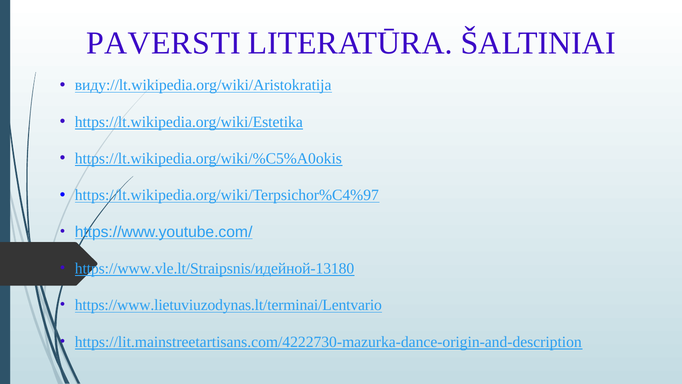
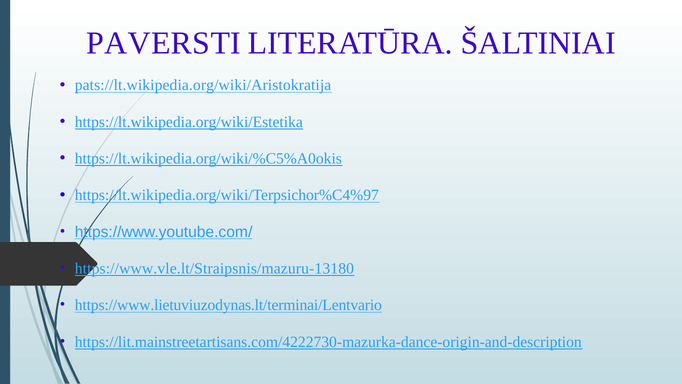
виду://lt.wikipedia.org/wiki/Aristokratija: виду://lt.wikipedia.org/wiki/Aristokratija -> pats://lt.wikipedia.org/wiki/Aristokratija (203, 85)
https://www.vle.lt/Straipsnis/идейной-13180: https://www.vle.lt/Straipsnis/идейной-13180 -> https://www.vle.lt/Straipsnis/mazuru-13180 (214, 268)
